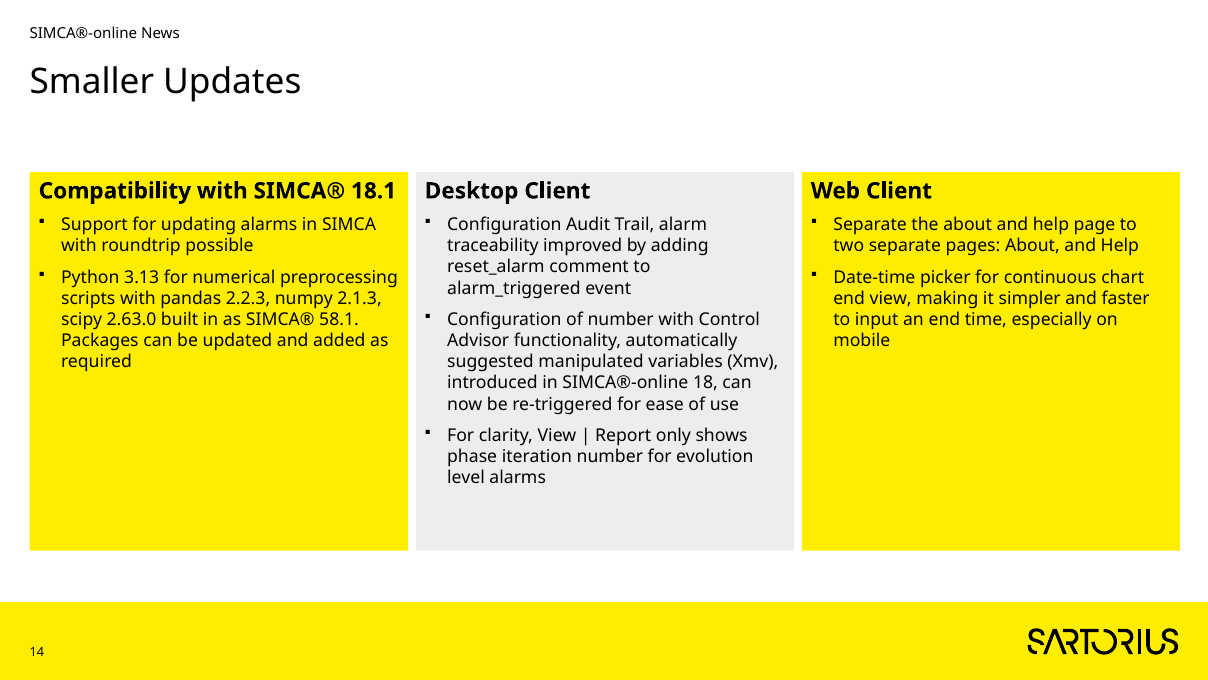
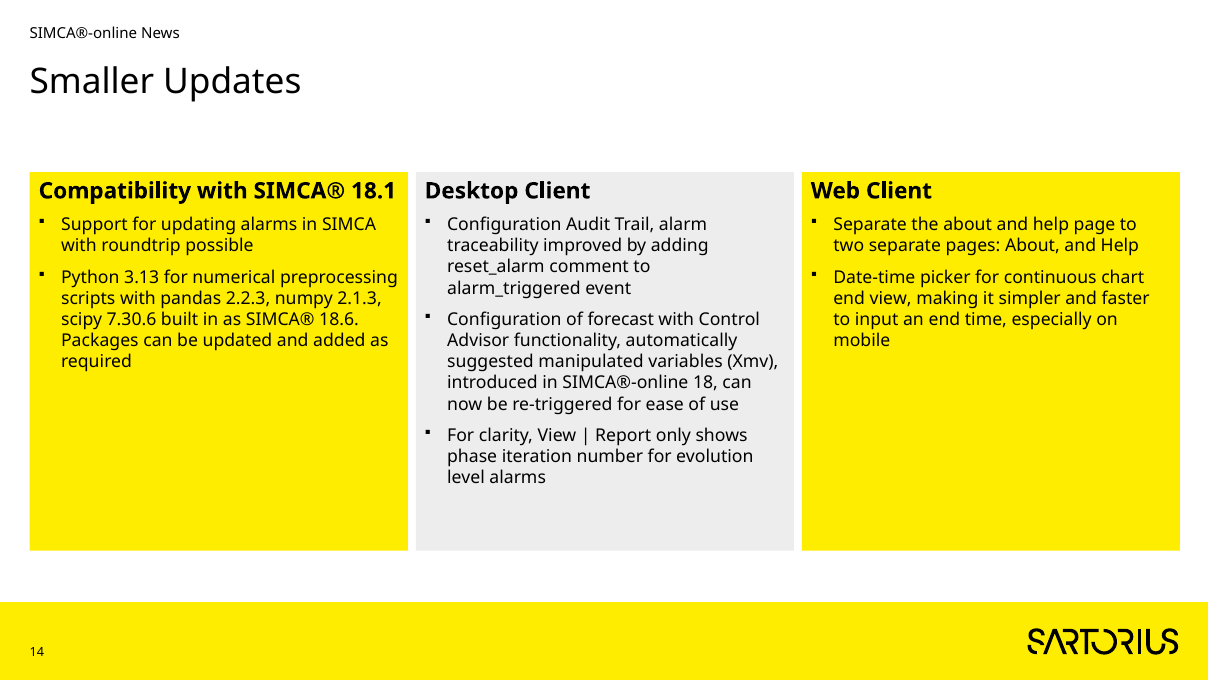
of number: number -> forecast (621, 319)
2.63.0: 2.63.0 -> 7.30.6 (132, 319)
58.1: 58.1 -> 18.6 (339, 319)
